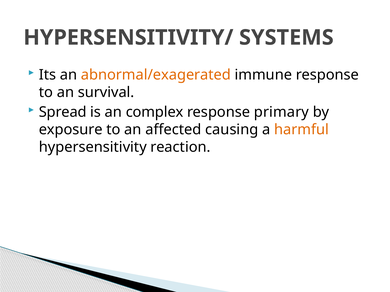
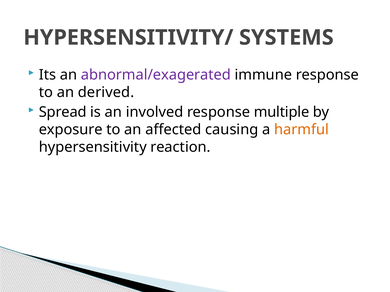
abnormal/exagerated colour: orange -> purple (156, 75)
survival: survival -> derived (106, 92)
complex: complex -> involved (155, 112)
primary: primary -> multiple (282, 112)
